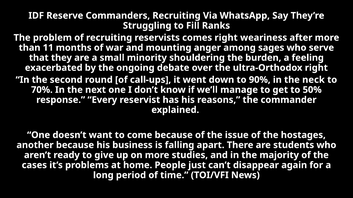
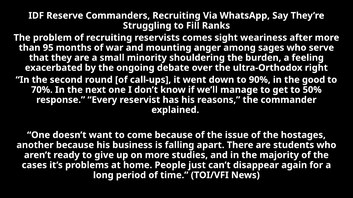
comes right: right -> sight (226, 38)
11: 11 -> 95 (48, 48)
neck: neck -> good (314, 80)
